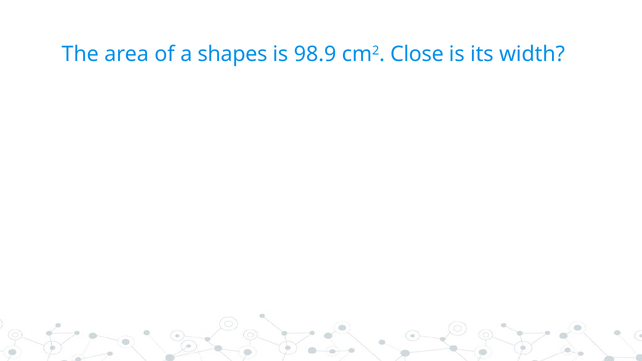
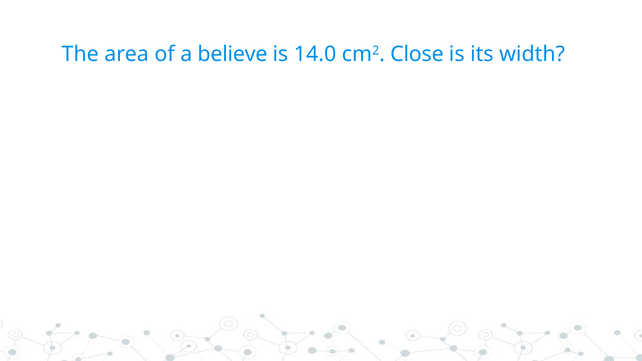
shapes: shapes -> believe (232, 54)
98.9: 98.9 -> 14.0 (315, 54)
